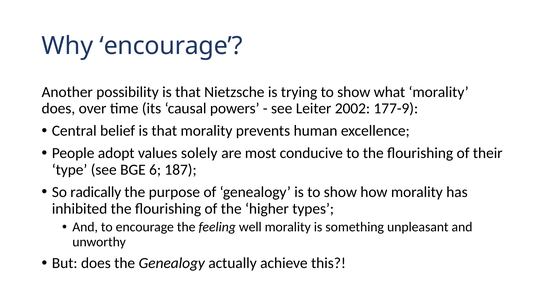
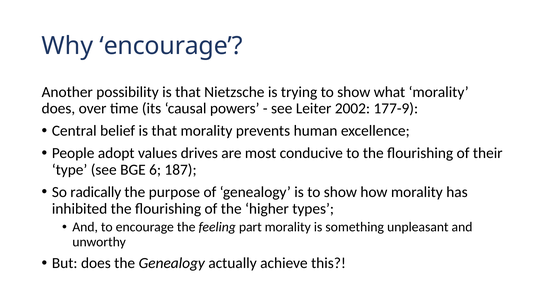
solely: solely -> drives (199, 153)
well: well -> part (250, 227)
